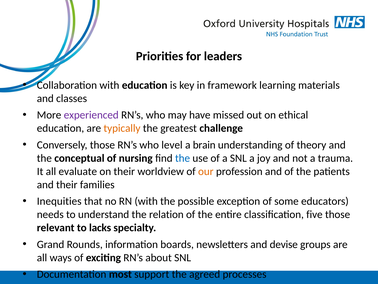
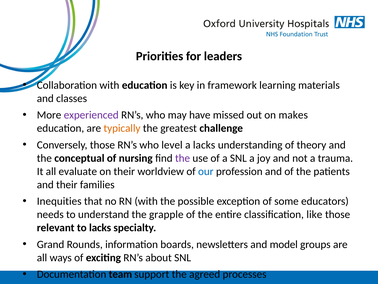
ethical: ethical -> makes (293, 115)
a brain: brain -> lacks (204, 145)
the colour: blue -> purple (183, 158)
our colour: orange -> blue (206, 171)
relation: relation -> grapple (166, 214)
five: five -> like (314, 214)
devise: devise -> model (284, 244)
most: most -> team (120, 274)
